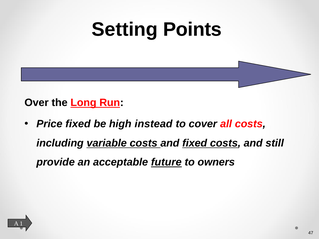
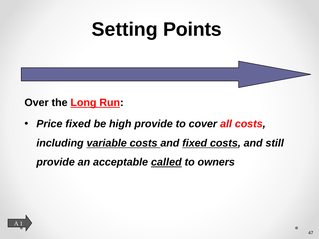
high instead: instead -> provide (154, 124)
future: future -> called (166, 162)
